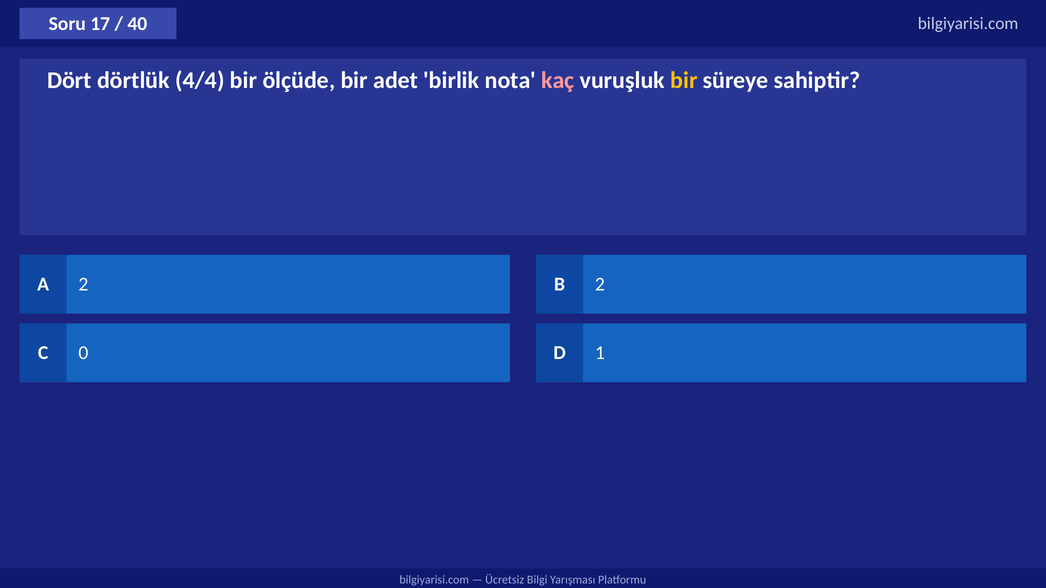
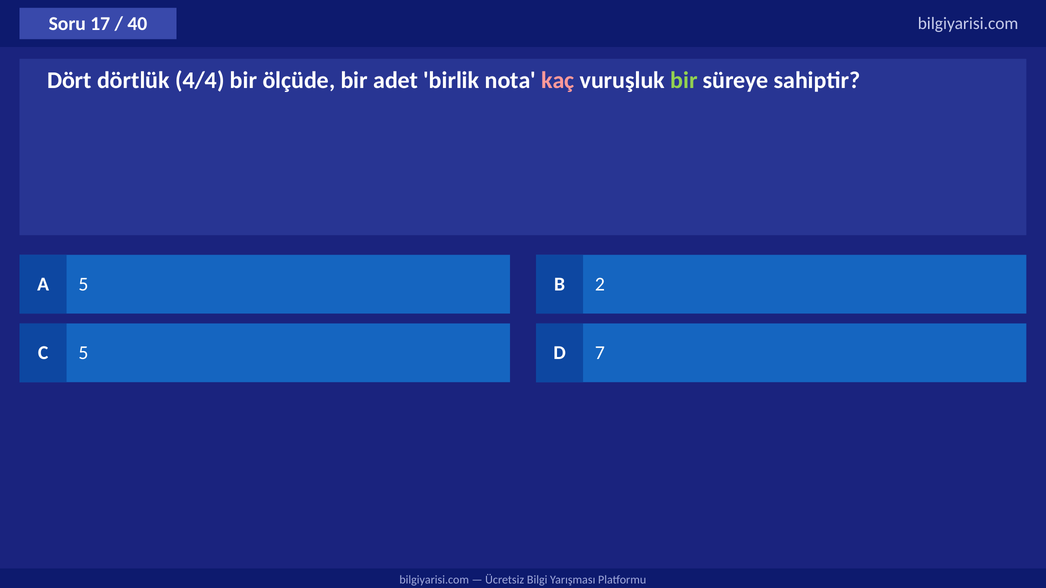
bir colour: yellow -> light green (684, 81)
A 2: 2 -> 5 (83, 285)
C 0: 0 -> 5 (83, 353)
1: 1 -> 7 (600, 353)
